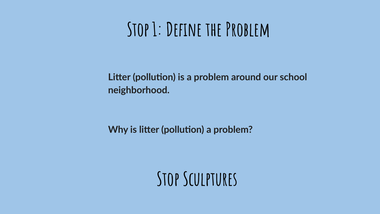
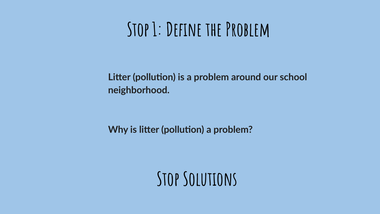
Sculptures: Sculptures -> Solutions (210, 179)
